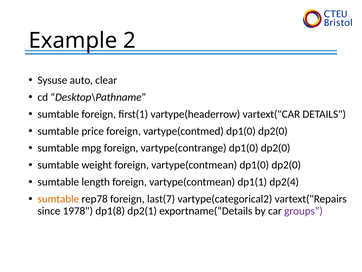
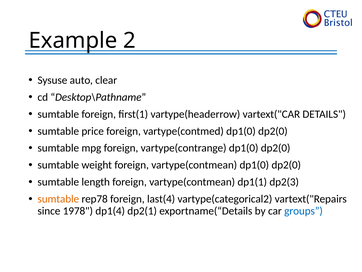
dp2(4: dp2(4 -> dp2(3 (284, 182)
last(7: last(7 -> last(4 (161, 199)
dp1(8: dp1(8 -> dp1(4 (110, 211)
groups colour: purple -> blue (303, 211)
